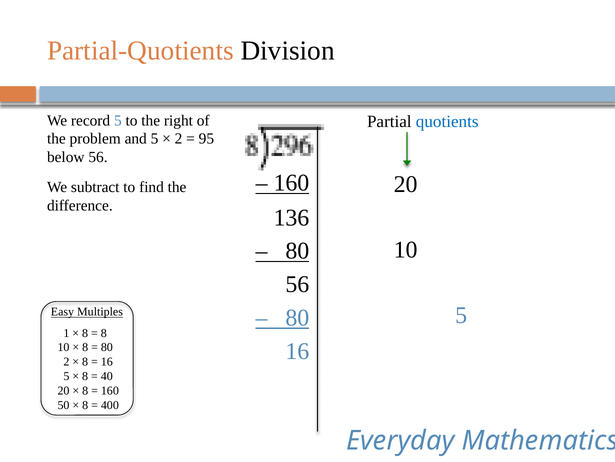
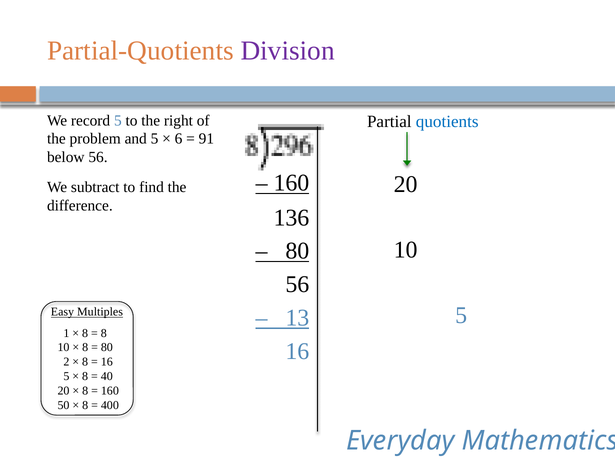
Division colour: black -> purple (288, 51)
2: 2 -> 6 (178, 139)
95: 95 -> 91 (206, 139)
80: 80 -> 13 (297, 317)
